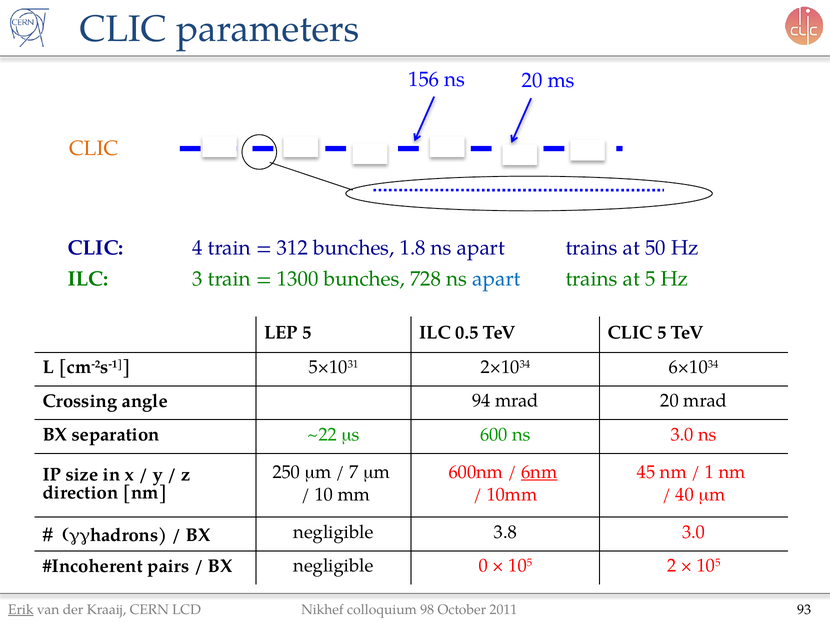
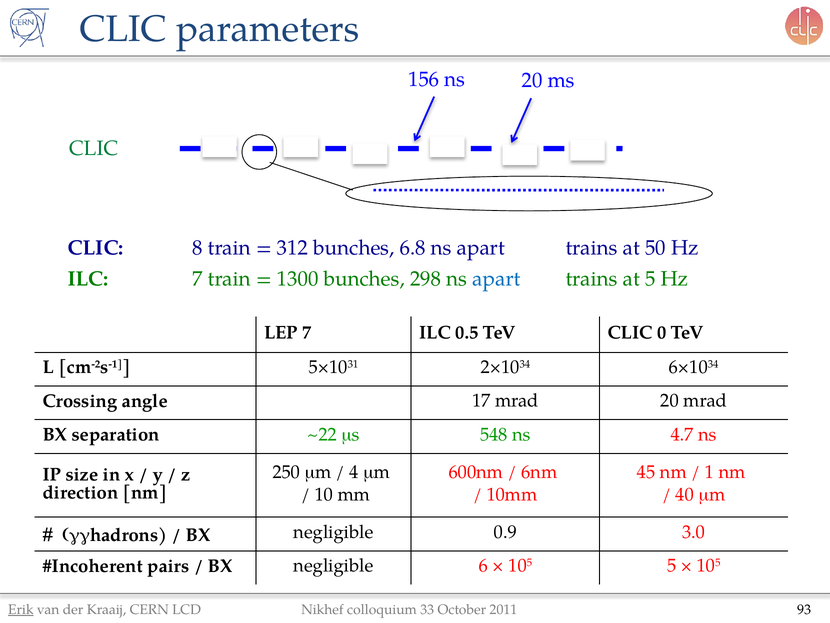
CLIC colour: orange -> green (94, 148)
4: 4 -> 8 (198, 248)
1.8: 1.8 -> 6.8 (413, 248)
ILC 3: 3 -> 7 (198, 279)
728: 728 -> 298 (426, 279)
LEP 5: 5 -> 7 (307, 332)
CLIC 5: 5 -> 0 (662, 332)
94: 94 -> 17 (481, 401)
600: 600 -> 548 (494, 434)
ns 3.0: 3.0 -> 4.7 (682, 434)
7: 7 -> 4 (354, 472)
6nm underline: present -> none (539, 472)
3.8: 3.8 -> 0.9 (505, 532)
0: 0 -> 6 (483, 565)
105 2: 2 -> 5 (672, 565)
98: 98 -> 33 (427, 609)
